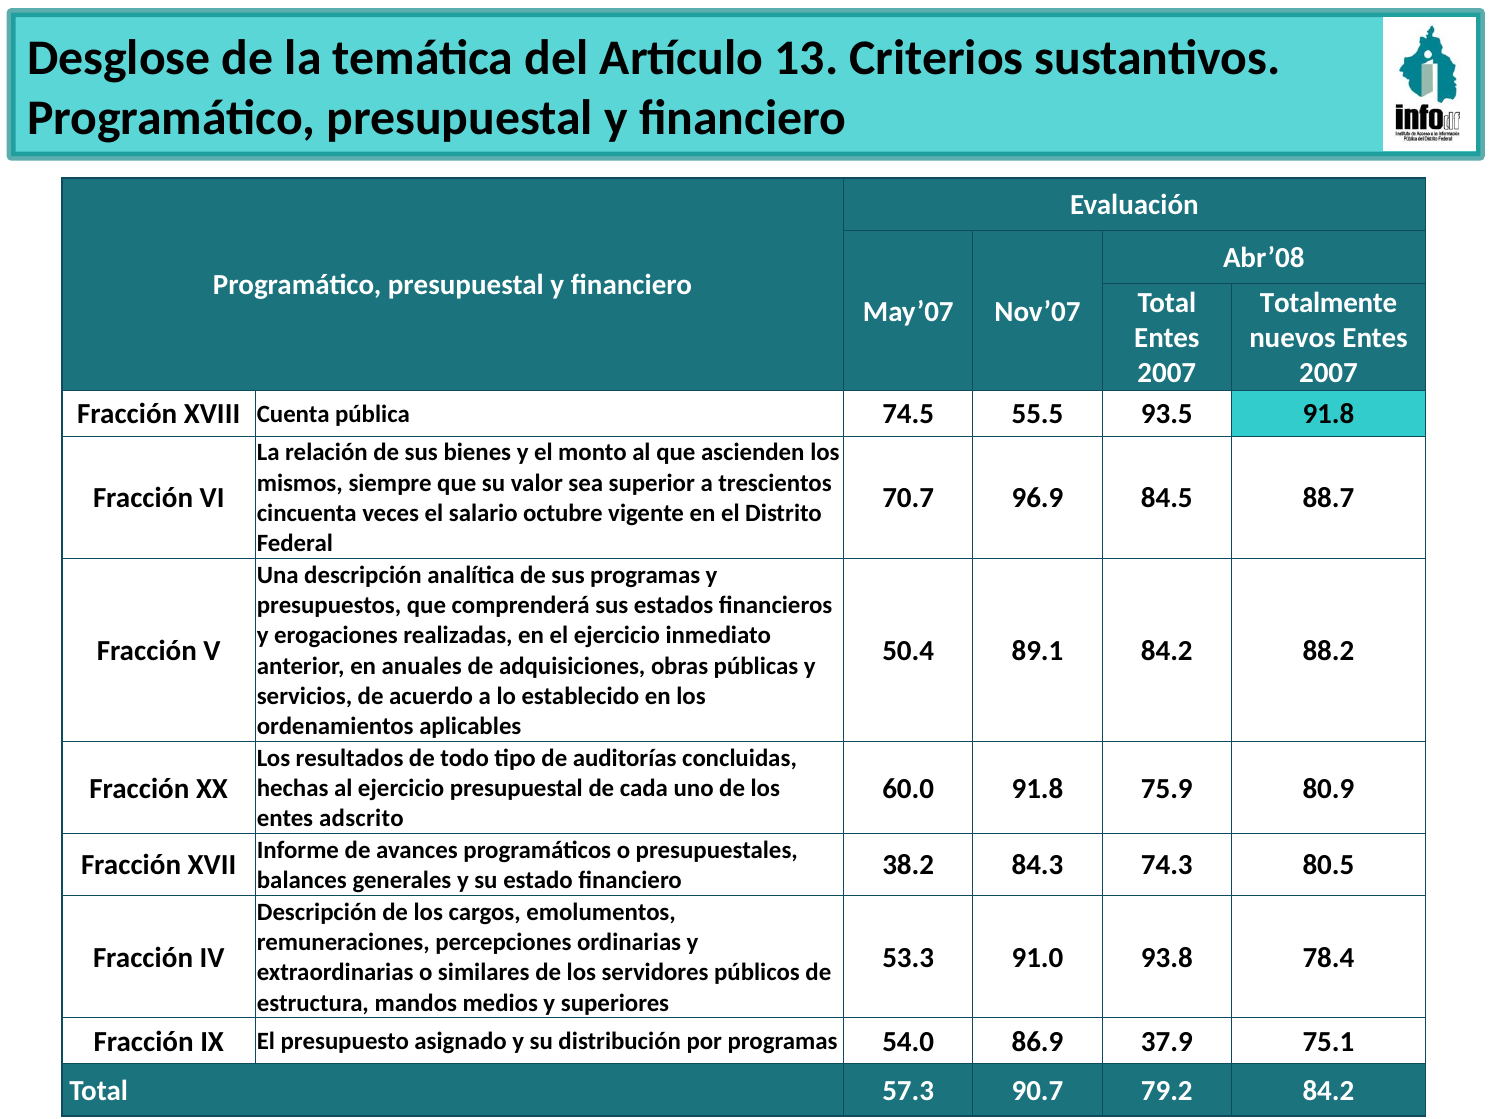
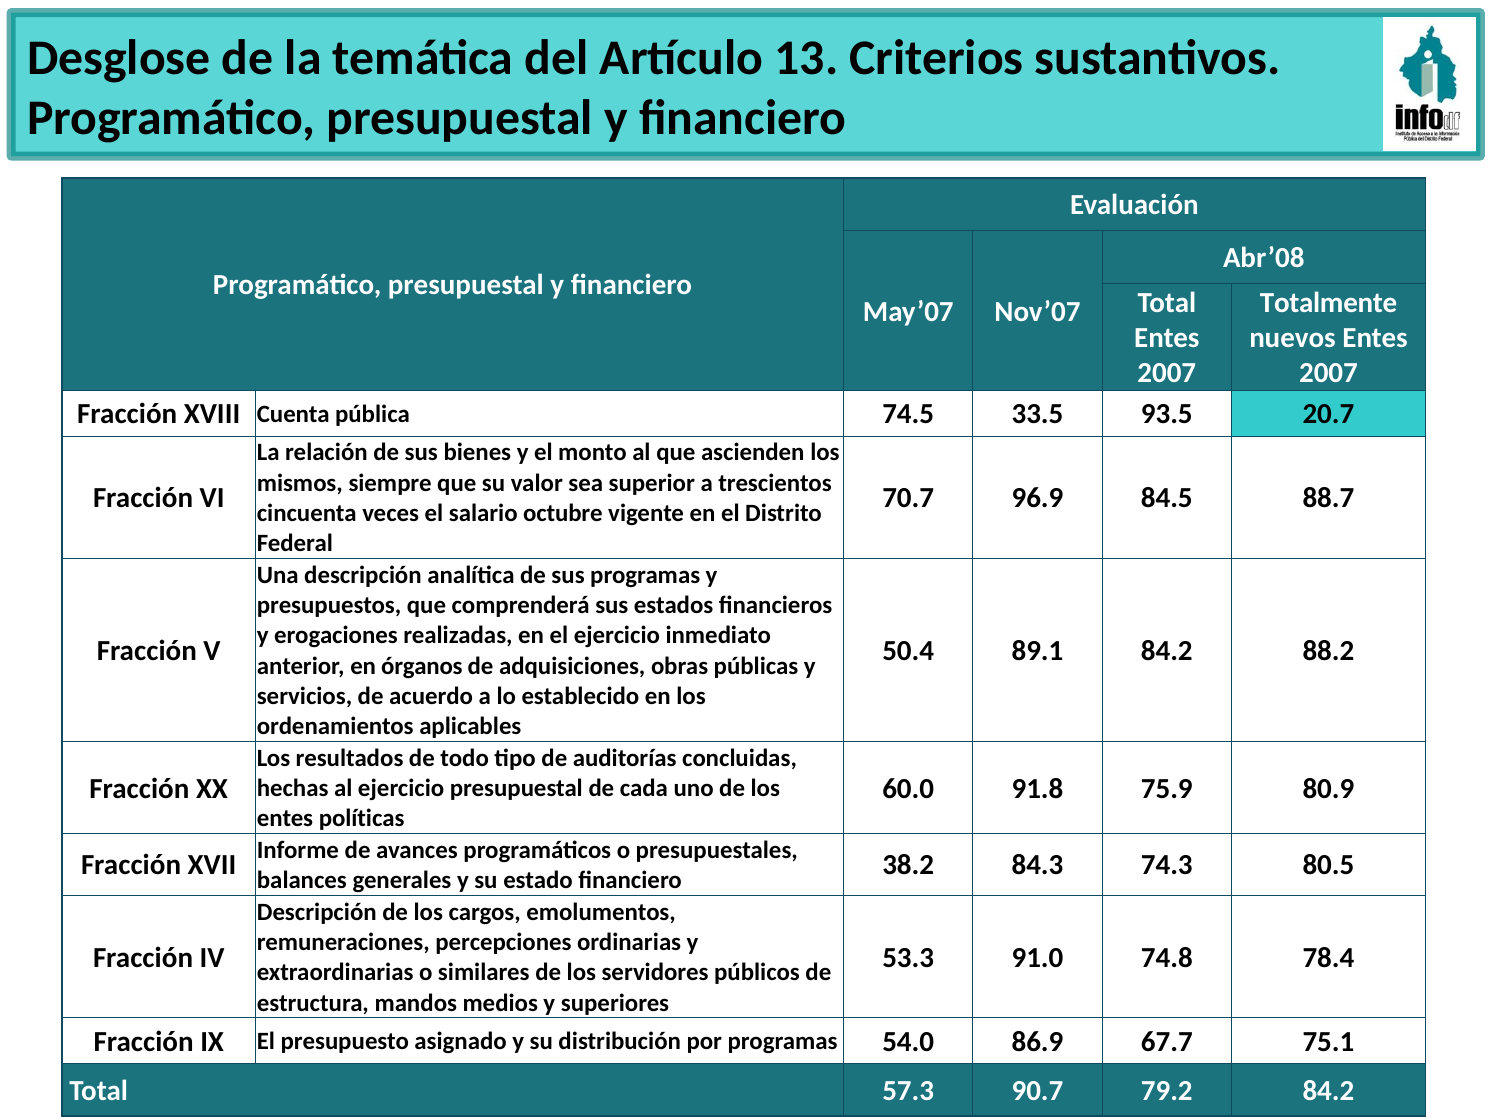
55.5: 55.5 -> 33.5 (1037, 414)
93.5 91.8: 91.8 -> 20.7 (1328, 414)
anuales: anuales -> órganos (422, 666)
adscrito: adscrito -> políticas (362, 819)
93.8: 93.8 -> 74.8 (1167, 958)
37.9: 37.9 -> 67.7 (1167, 1042)
